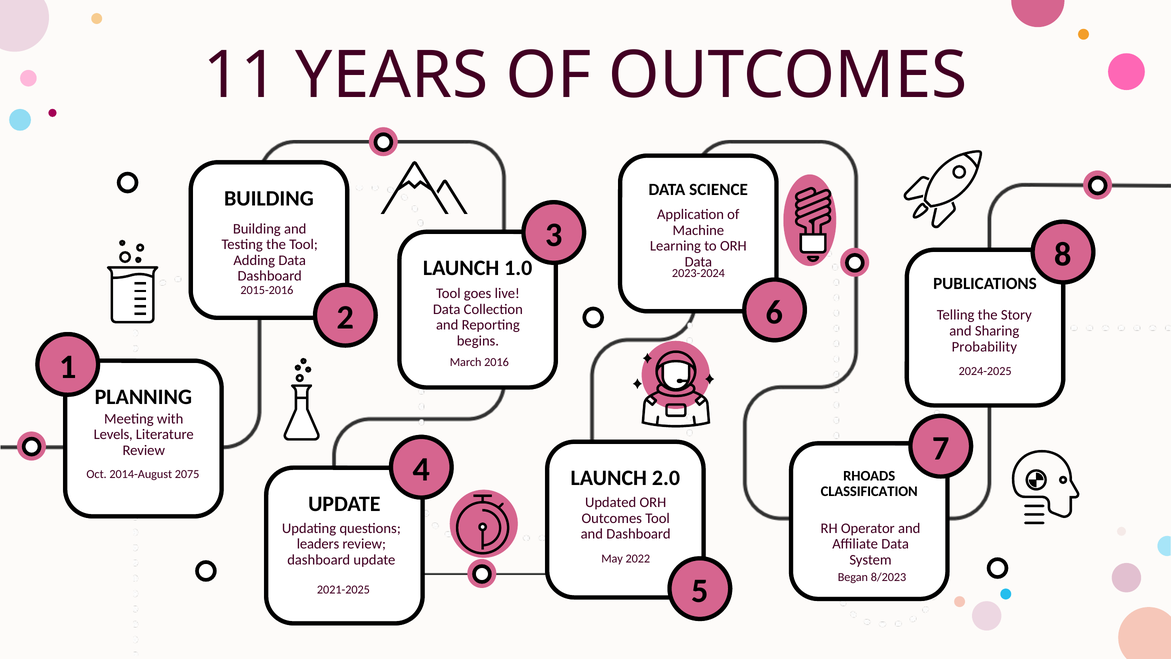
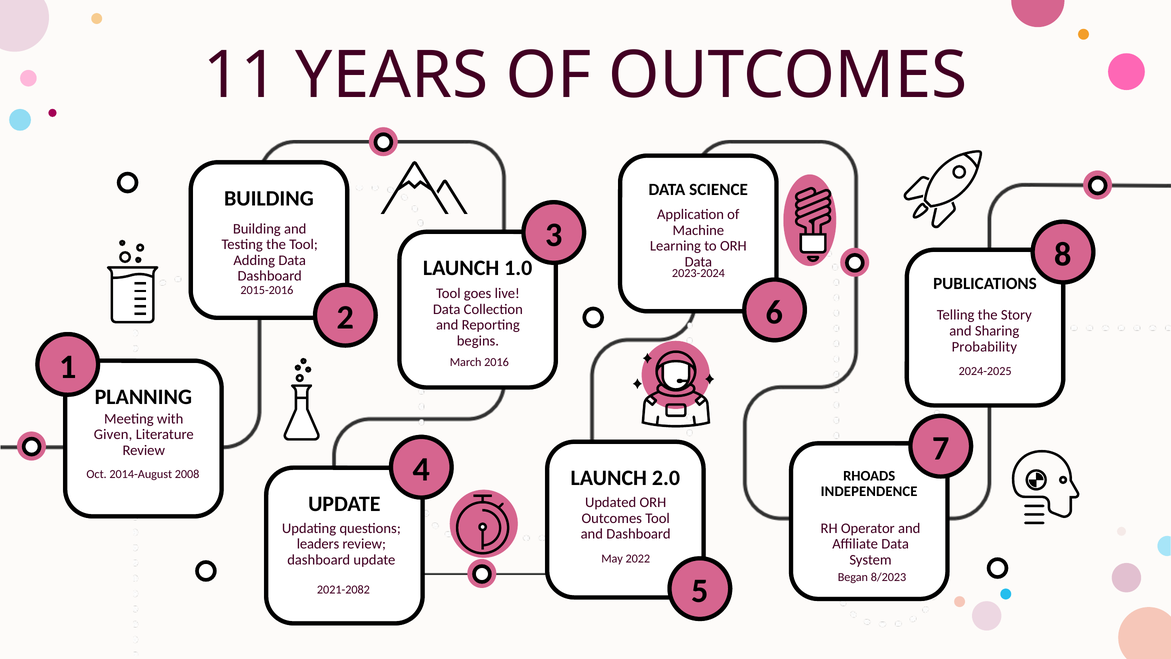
Levels: Levels -> Given (113, 434)
2075: 2075 -> 2008 (187, 474)
CLASSIFICATION: CLASSIFICATION -> INDEPENDENCE (869, 491)
2021-2025: 2021-2025 -> 2021-2082 (343, 589)
